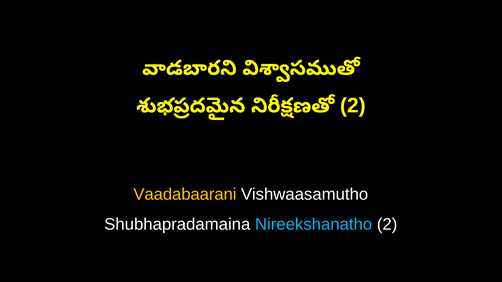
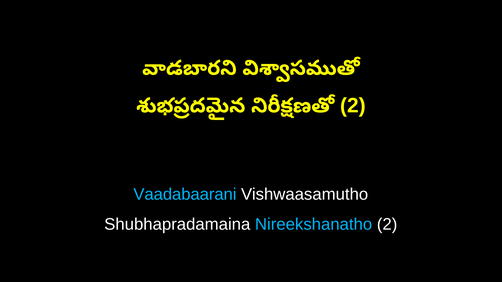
Vaadabaarani colour: yellow -> light blue (185, 194)
